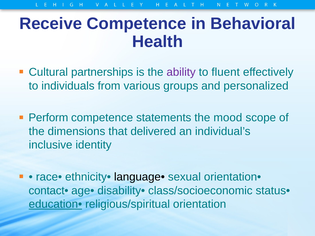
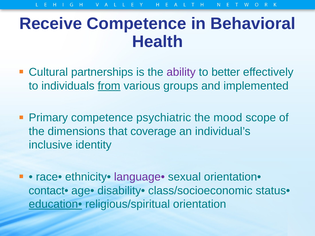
fluent: fluent -> better (226, 72)
from underline: none -> present (109, 86)
personalized: personalized -> implemented (256, 86)
Perform: Perform -> Primary (48, 118)
statements: statements -> psychiatric (164, 118)
delivered: delivered -> coverage (153, 131)
language• colour: black -> purple (139, 177)
